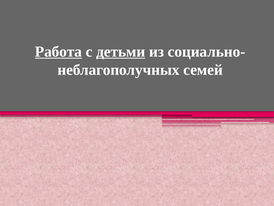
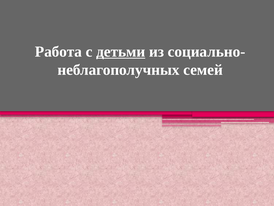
Работа underline: present -> none (58, 52)
